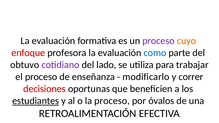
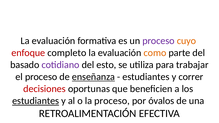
profesora: profesora -> completo (67, 53)
como colour: blue -> orange (155, 53)
obtuvo: obtuvo -> basado (25, 65)
lado: lado -> esto (106, 65)
enseñanza underline: none -> present (93, 77)
modificarlo: modificarlo -> estudiantes (146, 77)
